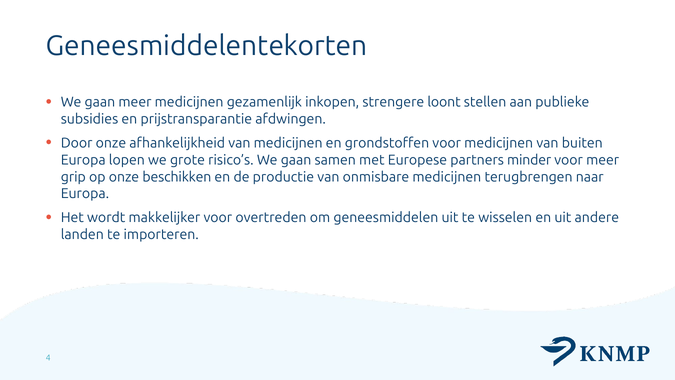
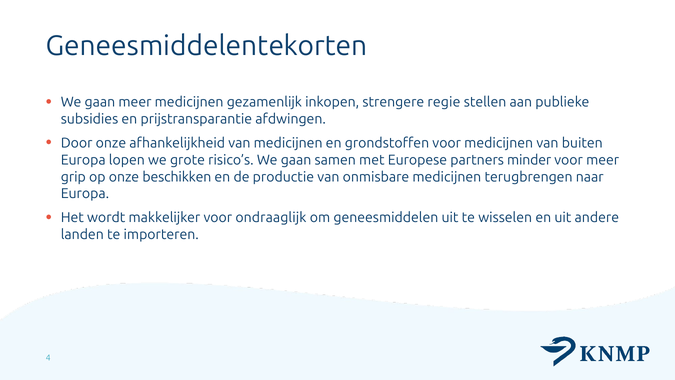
loont: loont -> regie (444, 102)
overtreden: overtreden -> ondraaglijk (271, 218)
